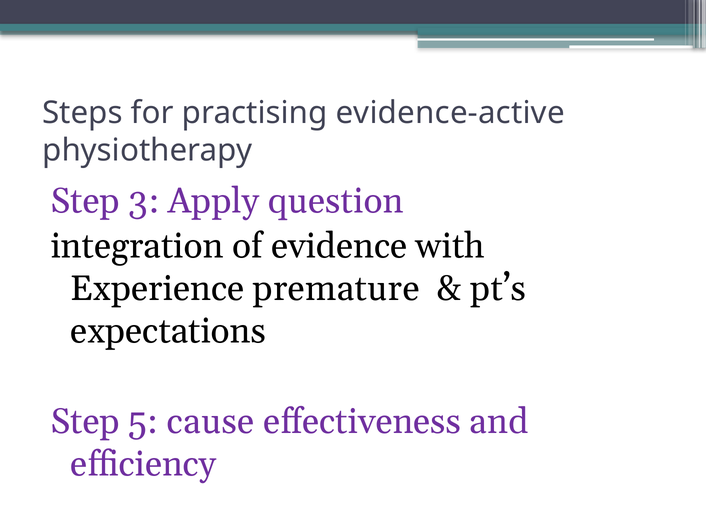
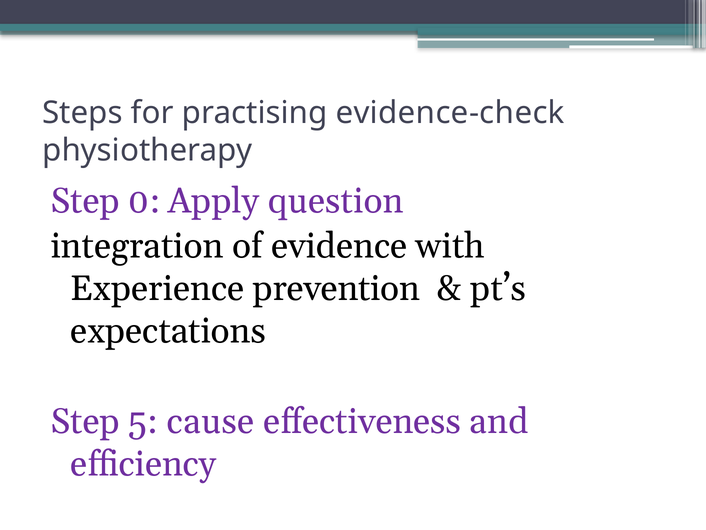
evidence-active: evidence-active -> evidence-check (450, 113)
3: 3 -> 0 (144, 201)
premature: premature -> prevention (336, 288)
